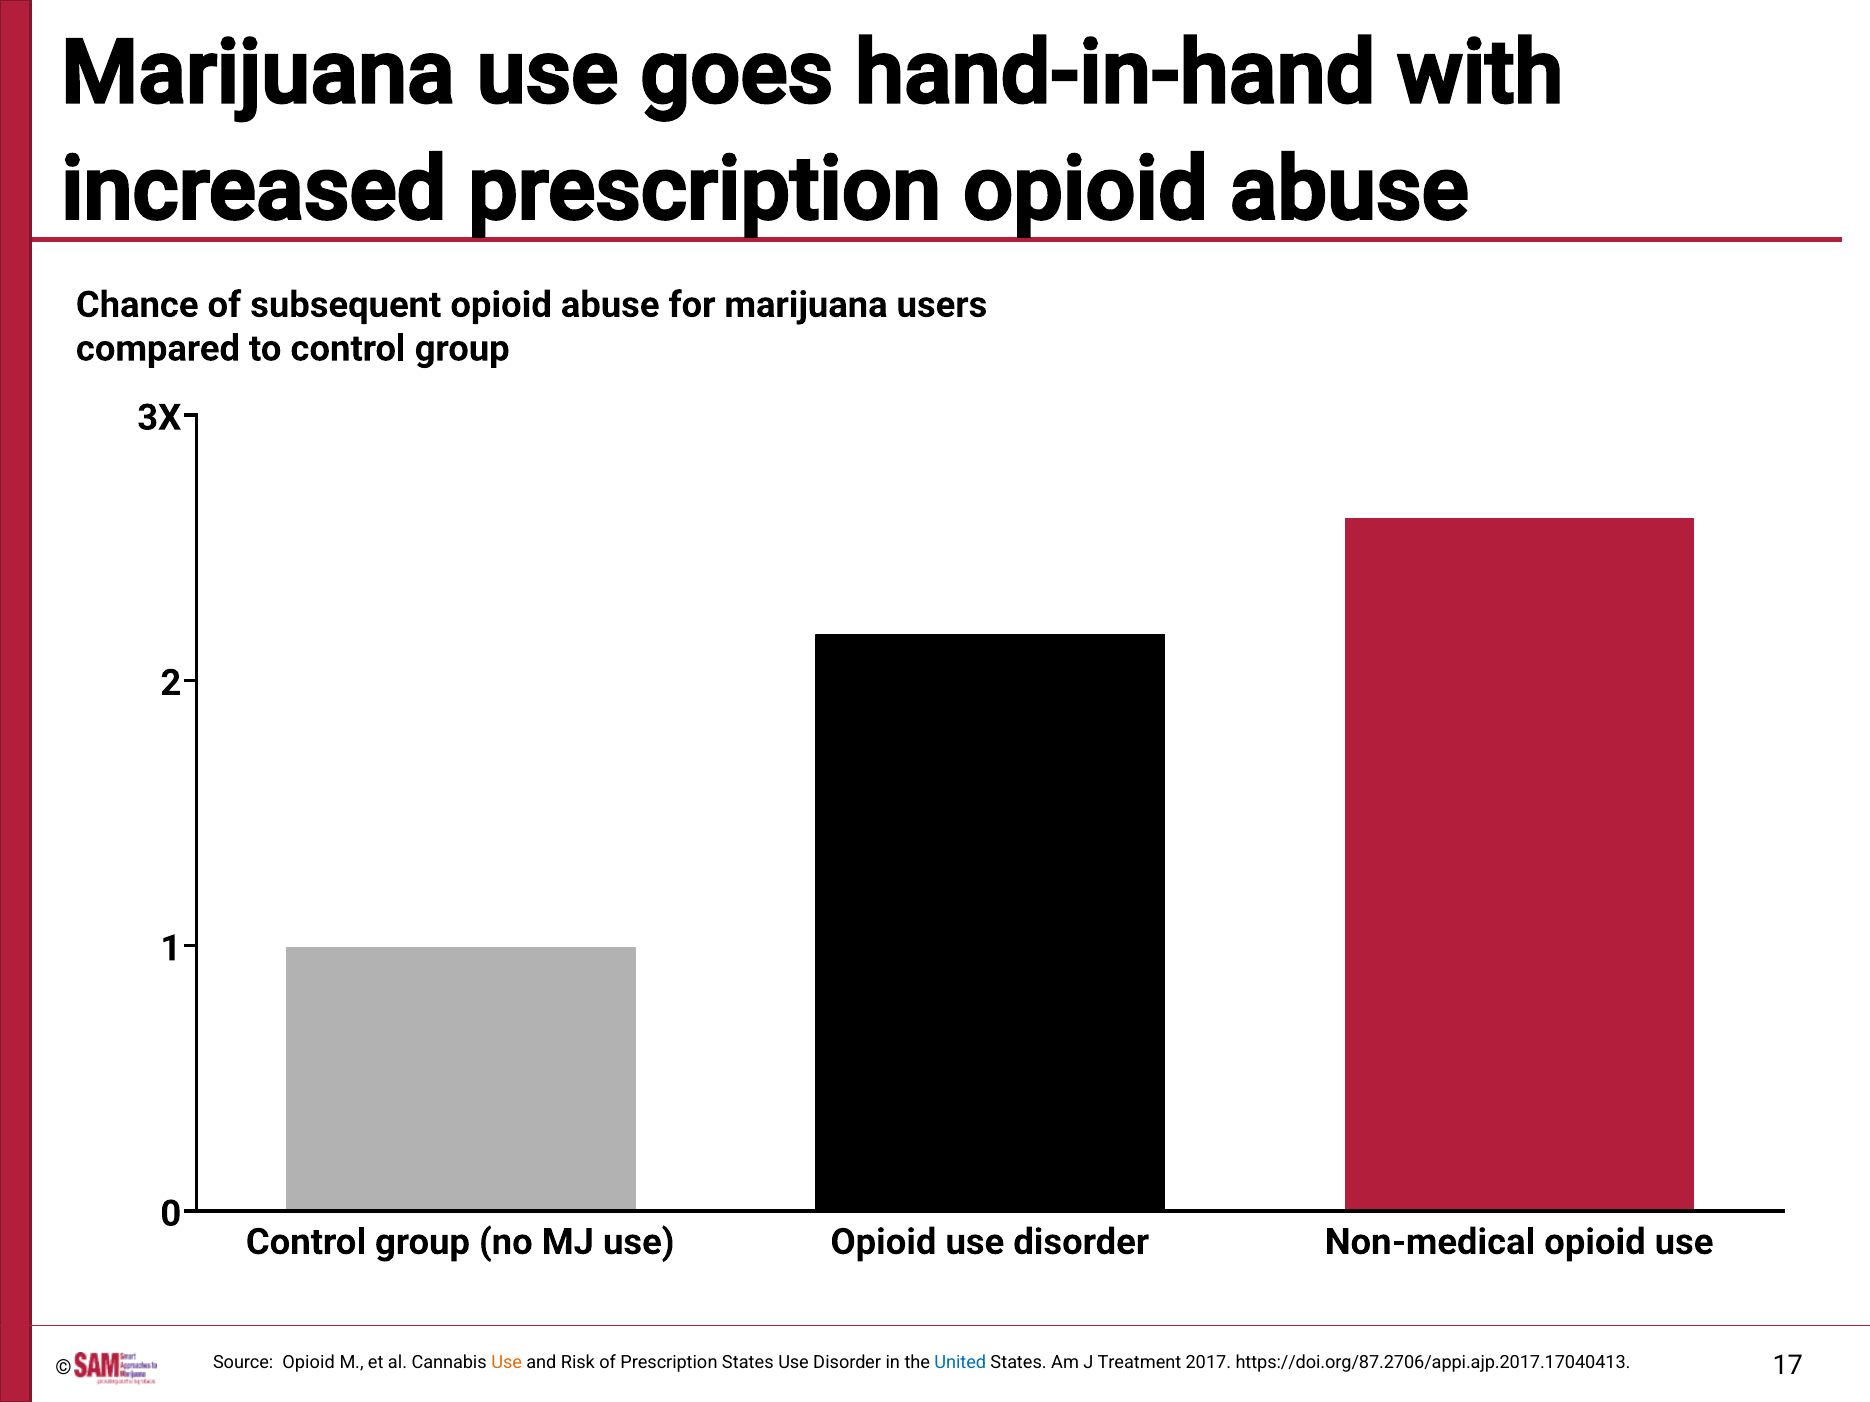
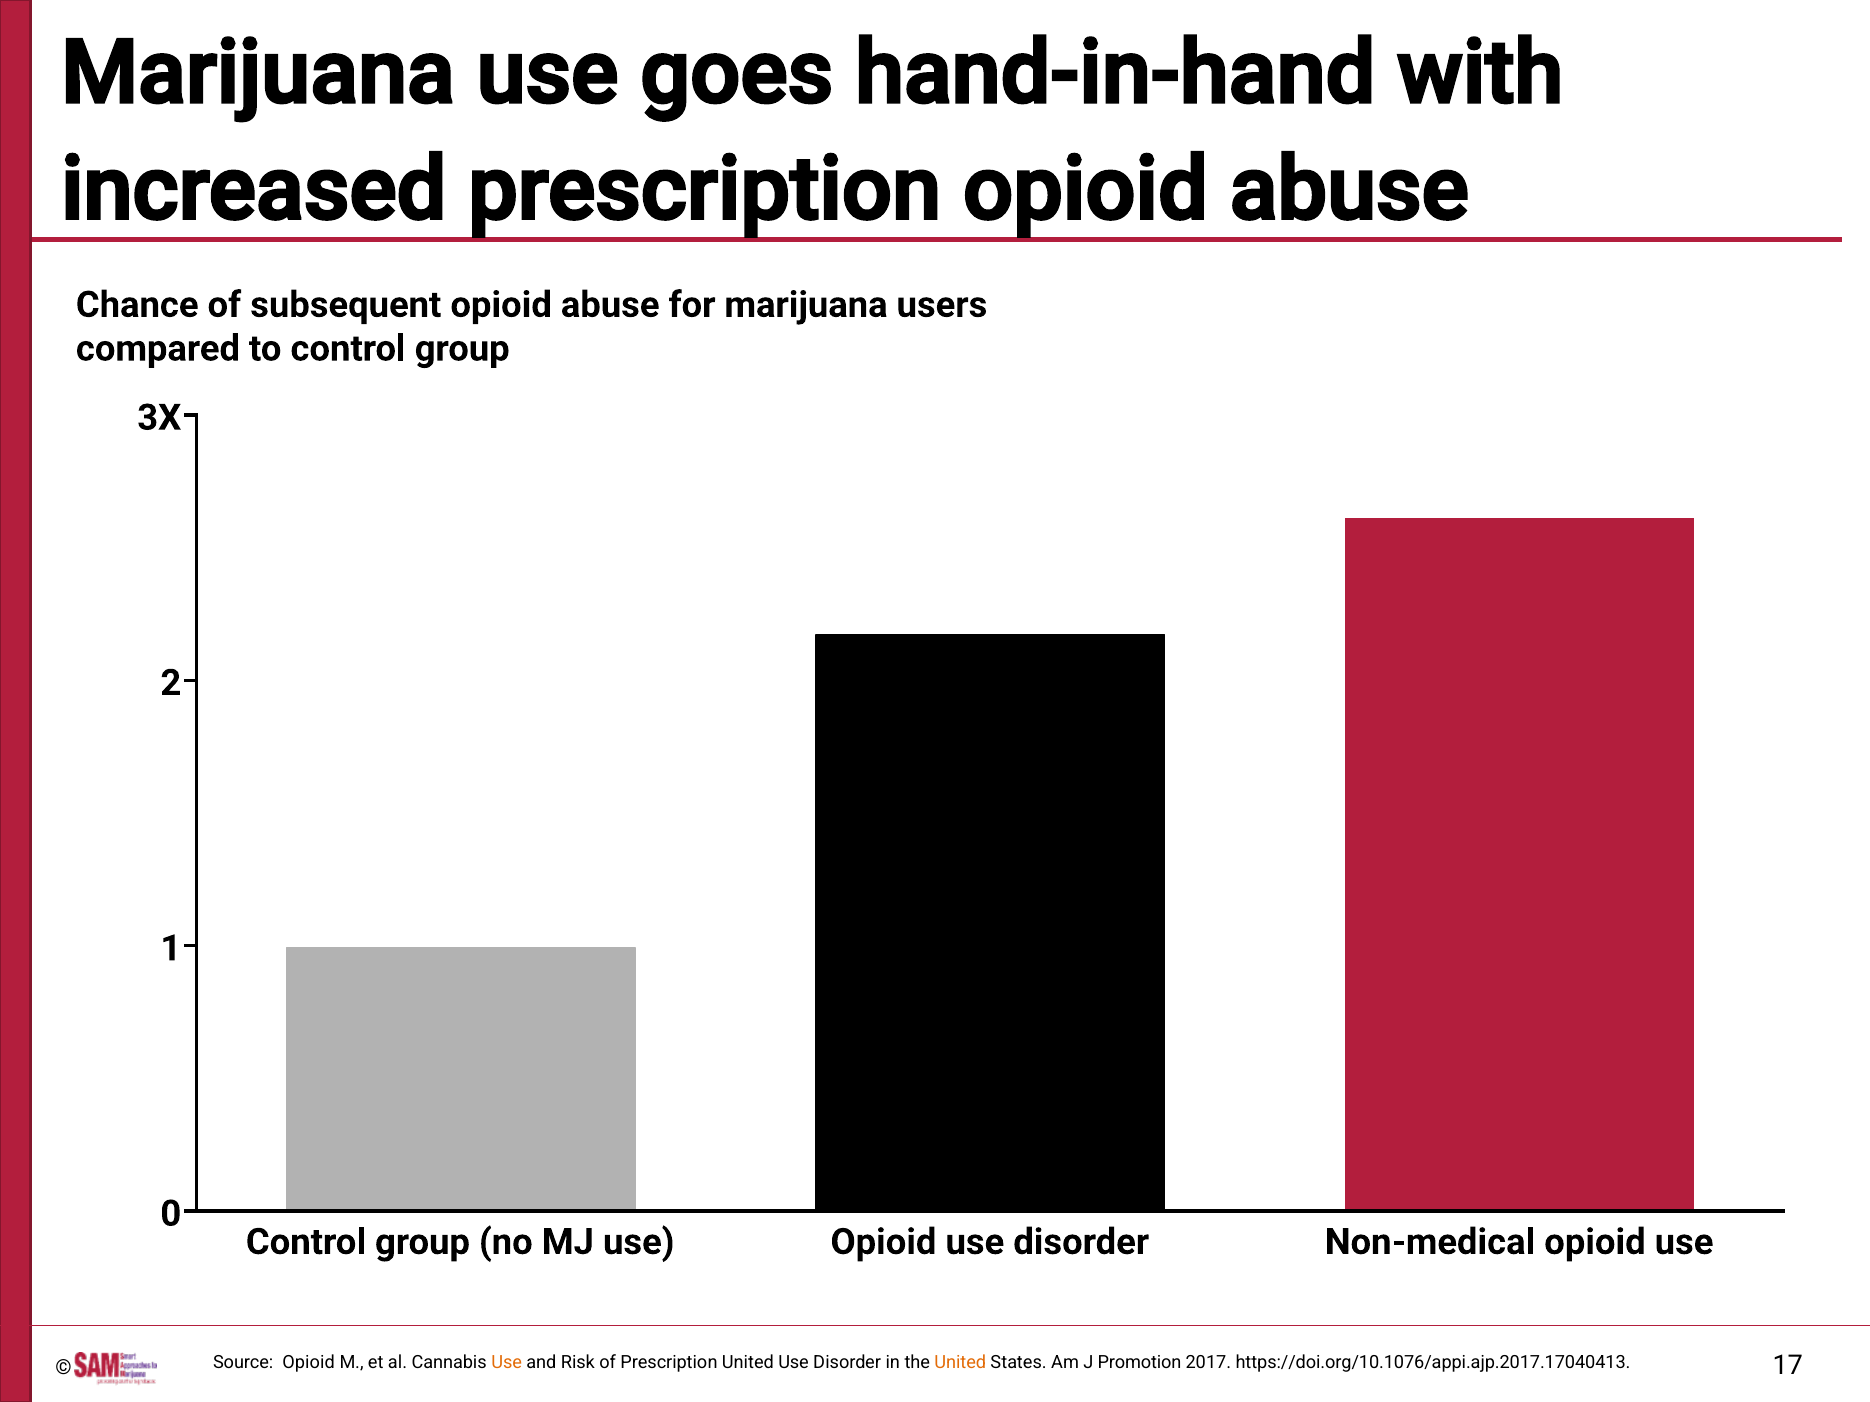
Prescription States: States -> United (748, 1363)
United colour: blue -> orange (960, 1363)
Treatment: Treatment -> Promotion (1139, 1363)
https://doi.org/87.2706/appi.ajp.2017.17040413: https://doi.org/87.2706/appi.ajp.2017.17040413 -> https://doi.org/10.1076/appi.ajp.2017.17040413 (1433, 1363)
